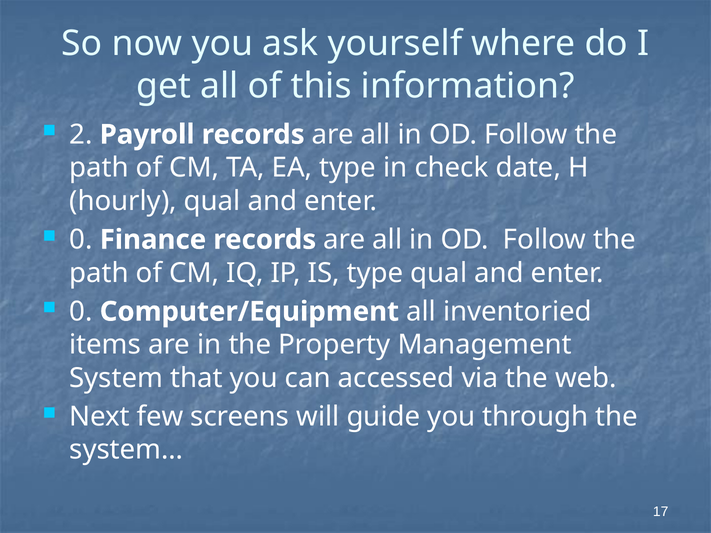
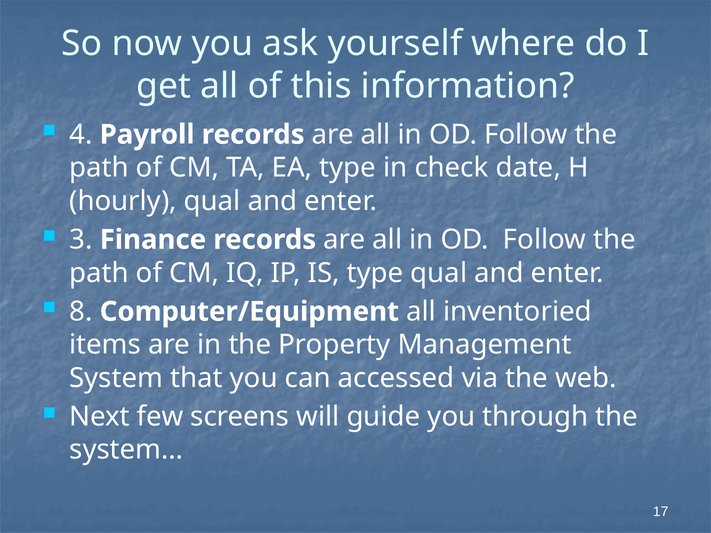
2: 2 -> 4 (81, 135)
0: 0 -> 3 (81, 240)
0: 0 -> 8 (81, 312)
